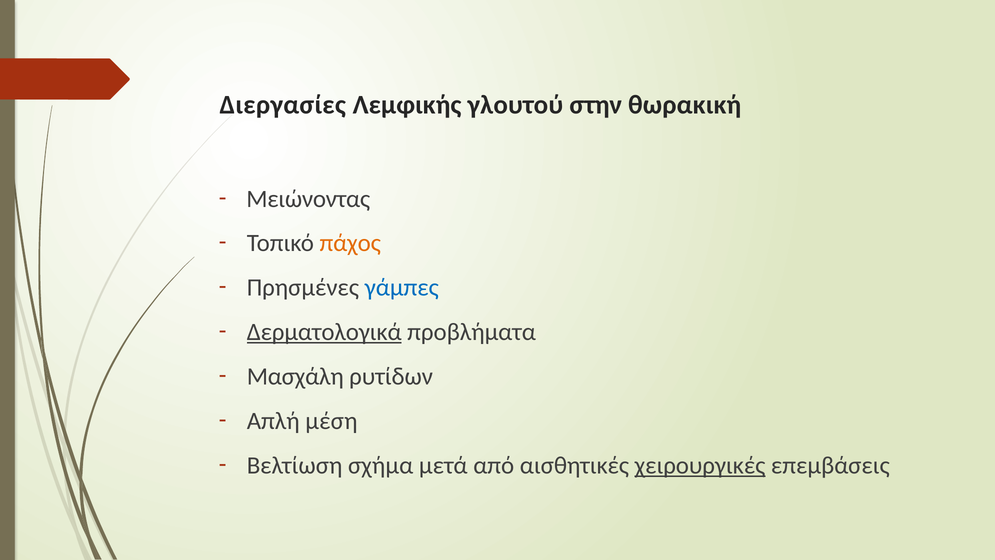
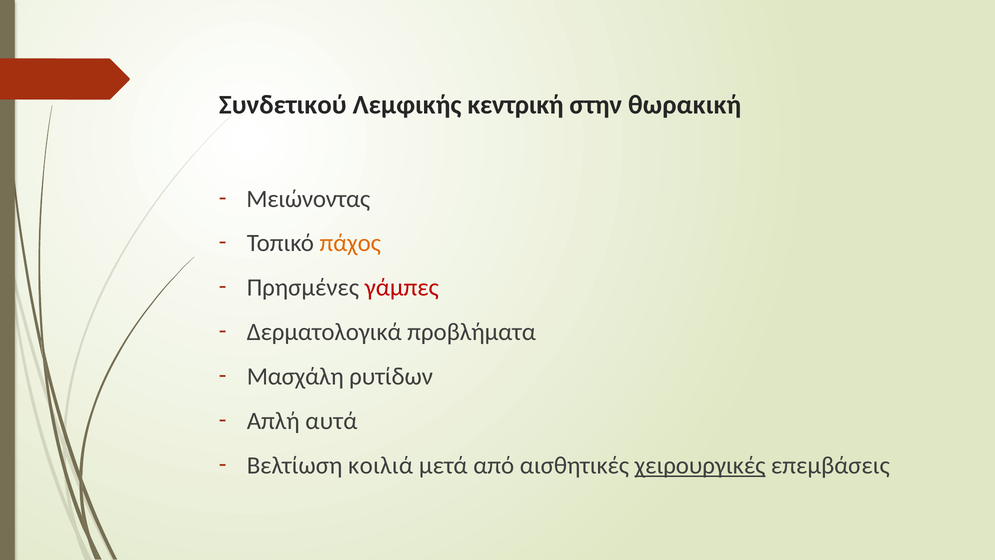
Διεργασίες: Διεργασίες -> Συνδετικού (283, 105)
γλουτού: γλουτού -> κεντρική (516, 105)
γάμπες colour: blue -> red (402, 287)
Δερματολογικά underline: present -> none (324, 332)
μέση: μέση -> αυτά (331, 421)
σχήμα: σχήμα -> κοιλιά (381, 465)
